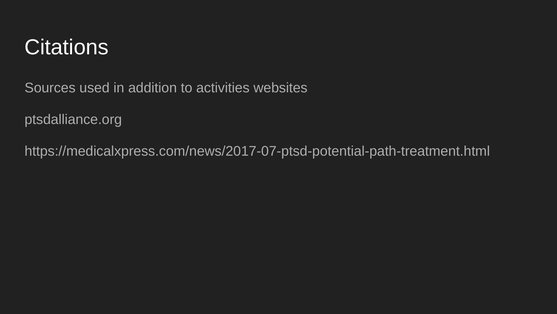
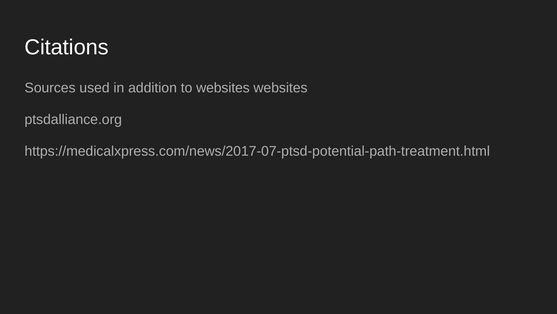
to activities: activities -> websites (223, 88)
